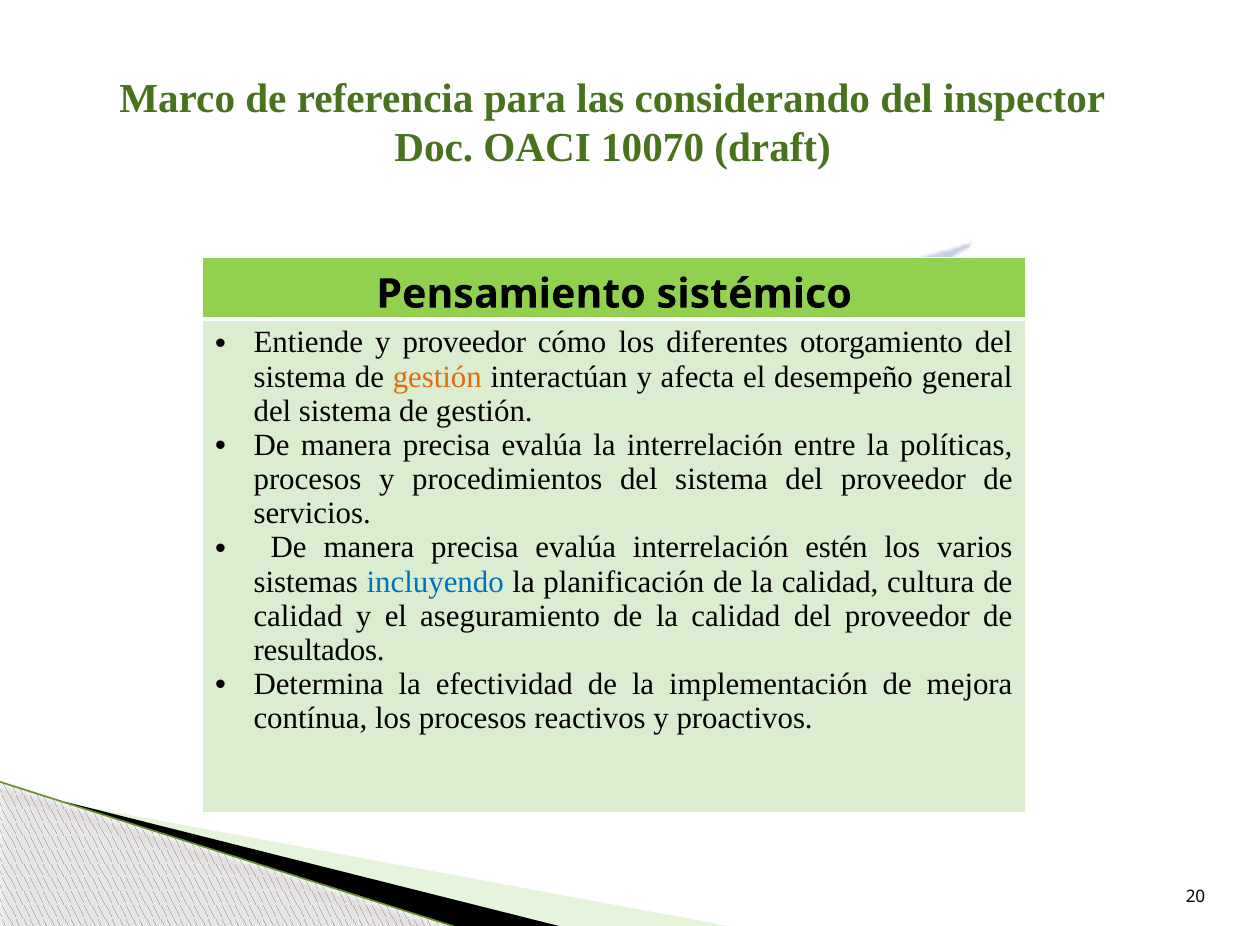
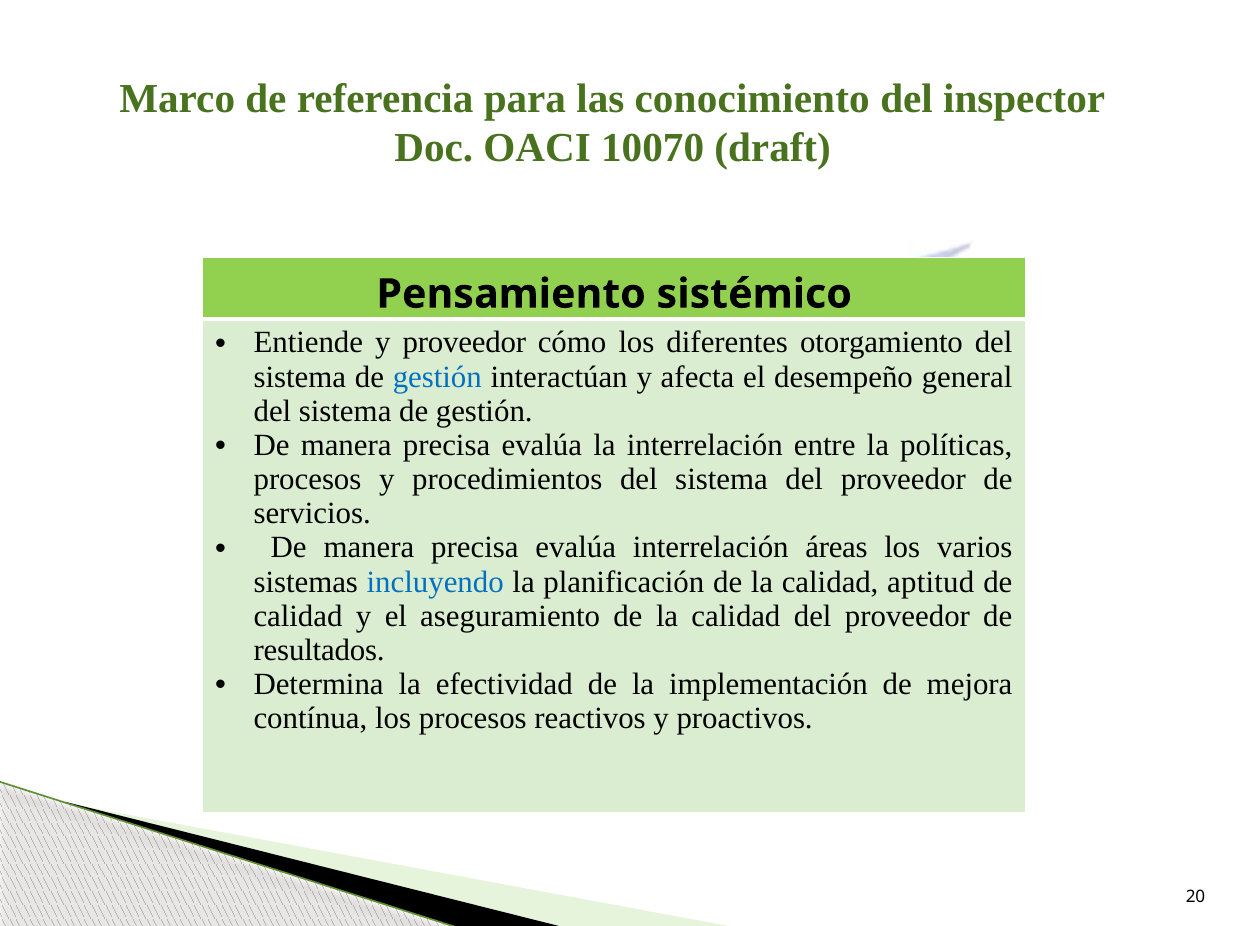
considerando: considerando -> conocimiento (752, 99)
gestión colour: orange -> blue (437, 377)
estén: estén -> áreas (837, 548)
cultura: cultura -> aptitud (931, 582)
